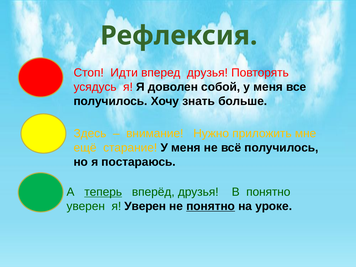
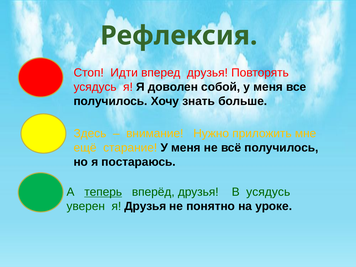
В понятно: понятно -> усядусь (268, 192)
я Уверен: Уверен -> Друзья (145, 206)
понятно underline: present -> none (211, 206)
